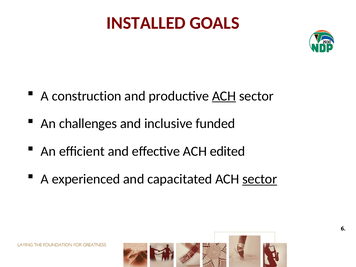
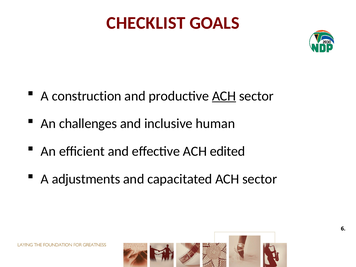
INSTALLED: INSTALLED -> CHECKLIST (146, 23)
funded: funded -> human (215, 124)
experienced: experienced -> adjustments (86, 179)
sector underline: present -> none (260, 179)
